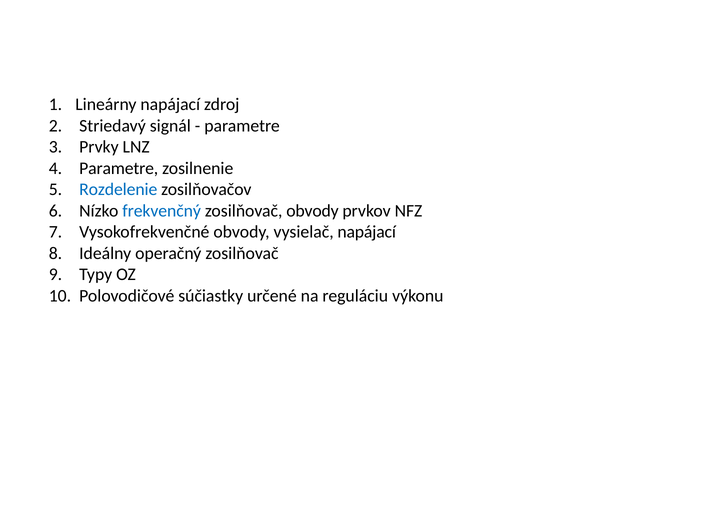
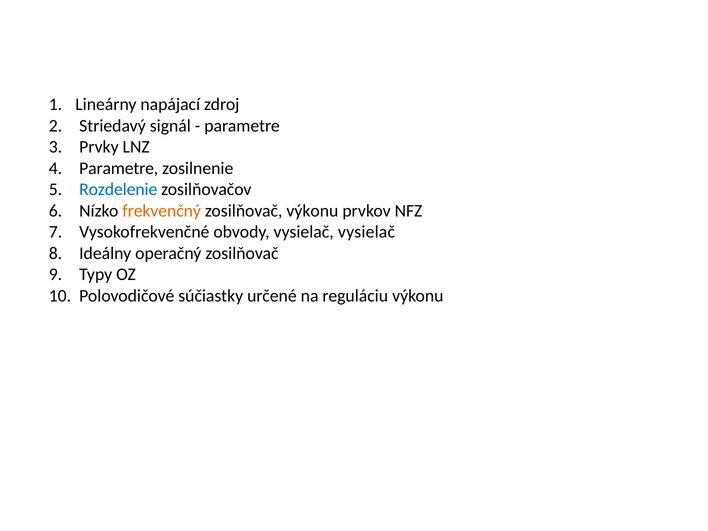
frekvenčný colour: blue -> orange (162, 211)
zosilňovač obvody: obvody -> výkonu (312, 211)
vysielač napájací: napájací -> vysielač (366, 232)
